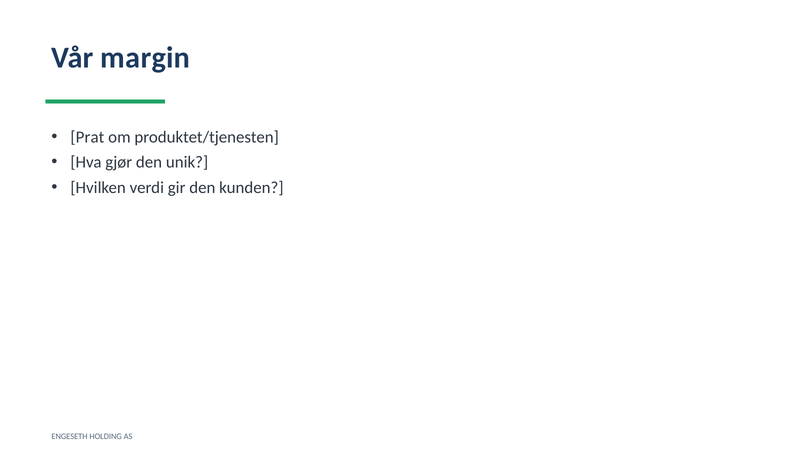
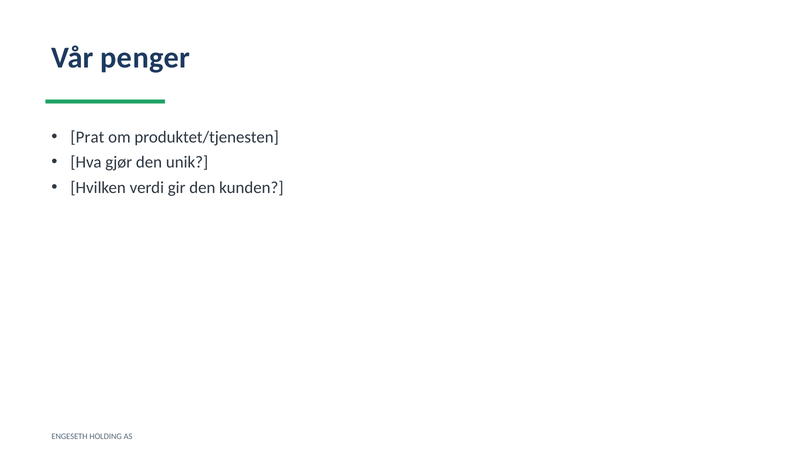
margin: margin -> penger (145, 58)
